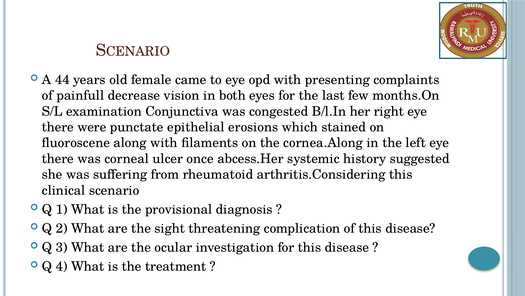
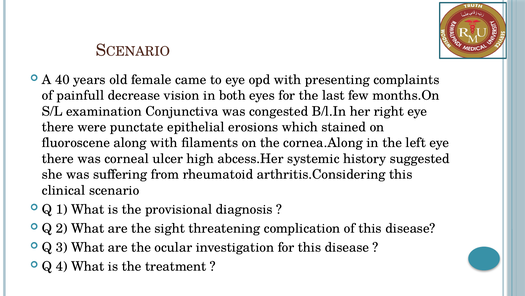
44: 44 -> 40 (62, 80)
once: once -> high (200, 158)
